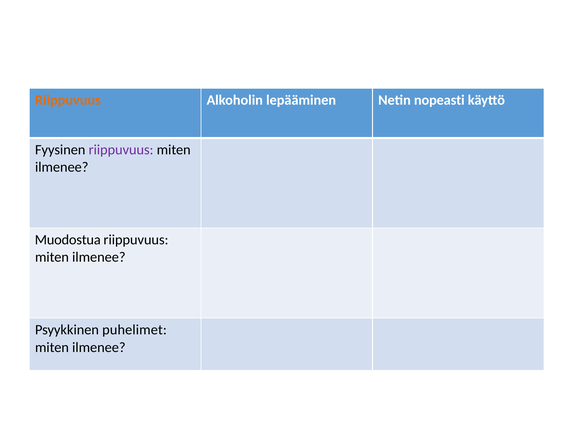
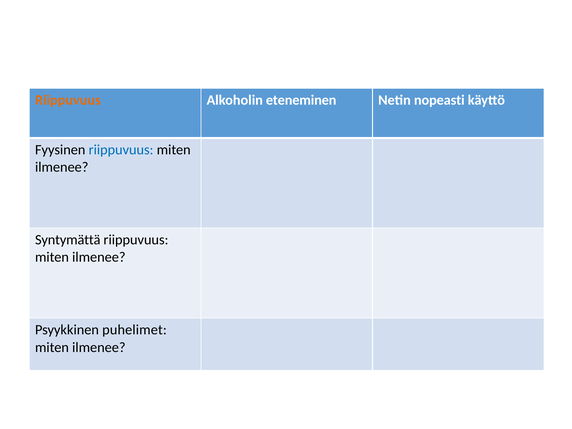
lepääminen: lepääminen -> eteneminen (301, 100)
riippuvuus colour: purple -> blue (121, 150)
Muodostua: Muodostua -> Syntymättä (68, 240)
